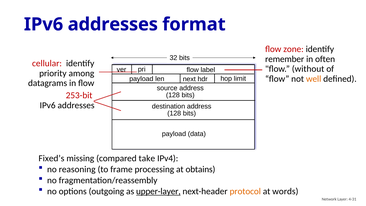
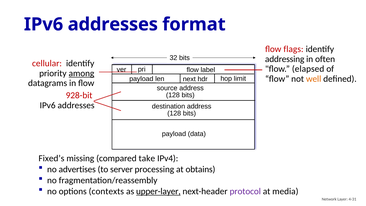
zone: zone -> flags (293, 49)
remember: remember -> addressing (285, 59)
without: without -> elapsed (308, 69)
among underline: none -> present (81, 73)
253-bit: 253-bit -> 928-bit (79, 95)
reasoning: reasoning -> advertises (77, 169)
frame: frame -> server (122, 169)
outgoing: outgoing -> contexts (106, 191)
protocol colour: orange -> purple (245, 191)
words: words -> media (285, 191)
